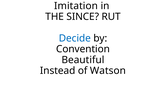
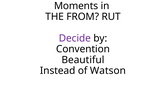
Imitation: Imitation -> Moments (76, 6)
SINCE: SINCE -> FROM (83, 17)
Decide colour: blue -> purple (75, 38)
